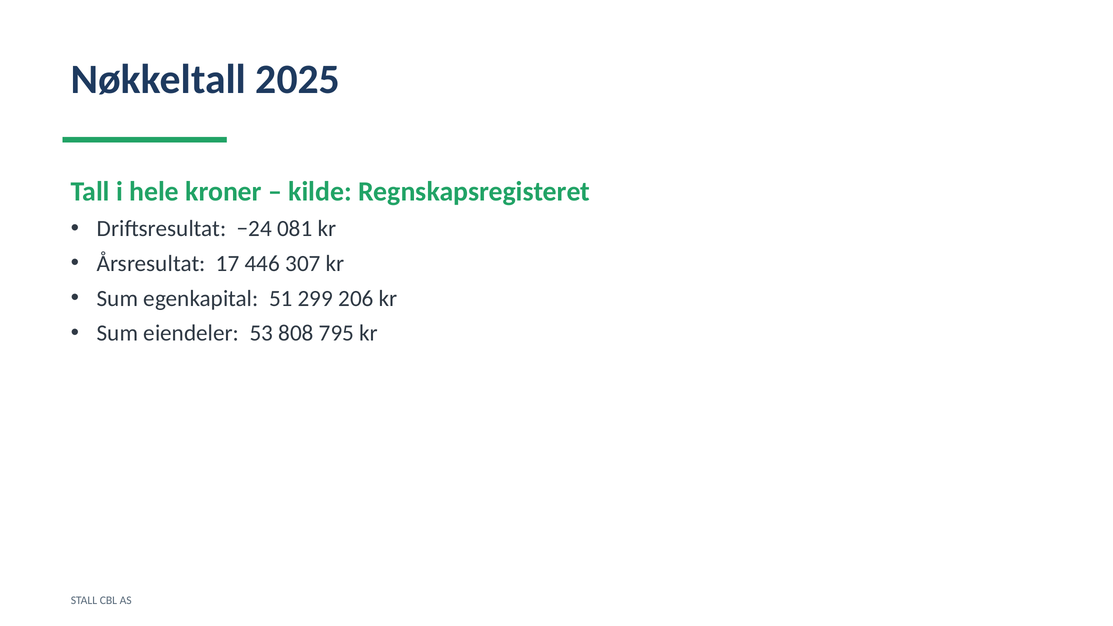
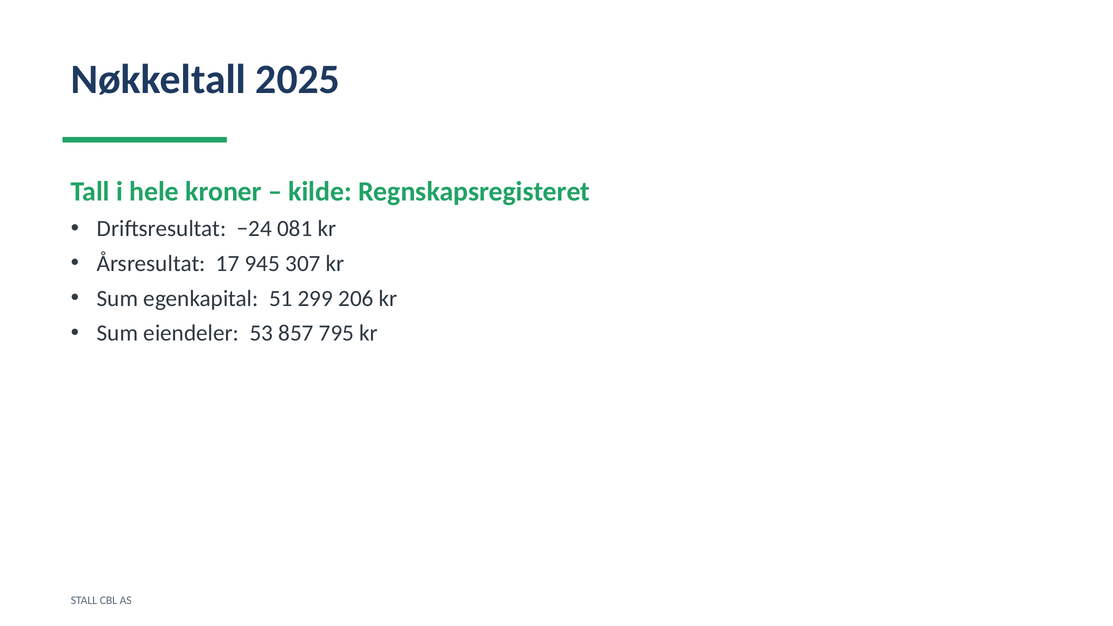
446: 446 -> 945 (262, 264)
808: 808 -> 857 (296, 333)
